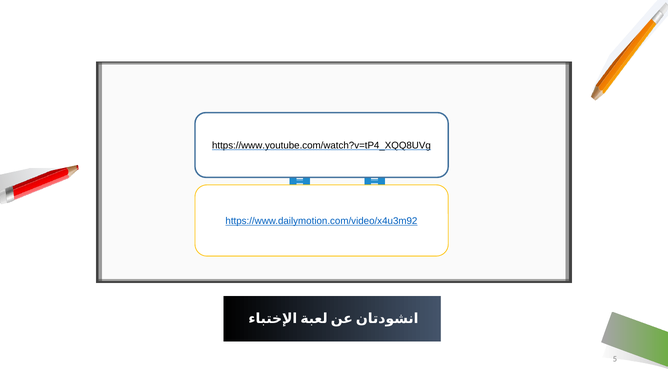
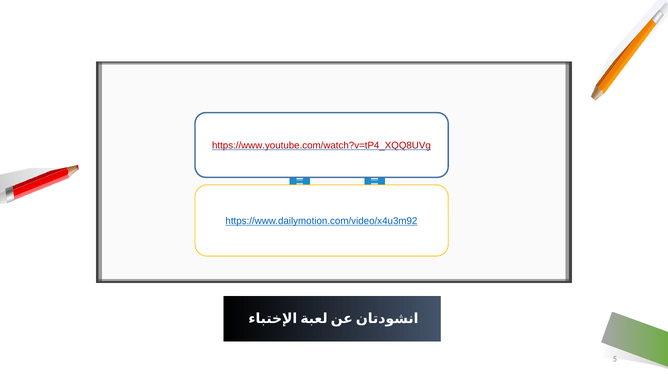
https://www.youtube.com/watch?v=tP4_XQQ8UVg colour: black -> red (321, 146)
